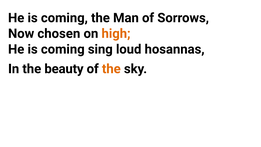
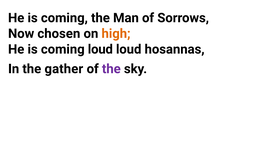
coming sing: sing -> loud (100, 49)
beauty: beauty -> gather (64, 69)
the colour: orange -> purple (111, 69)
